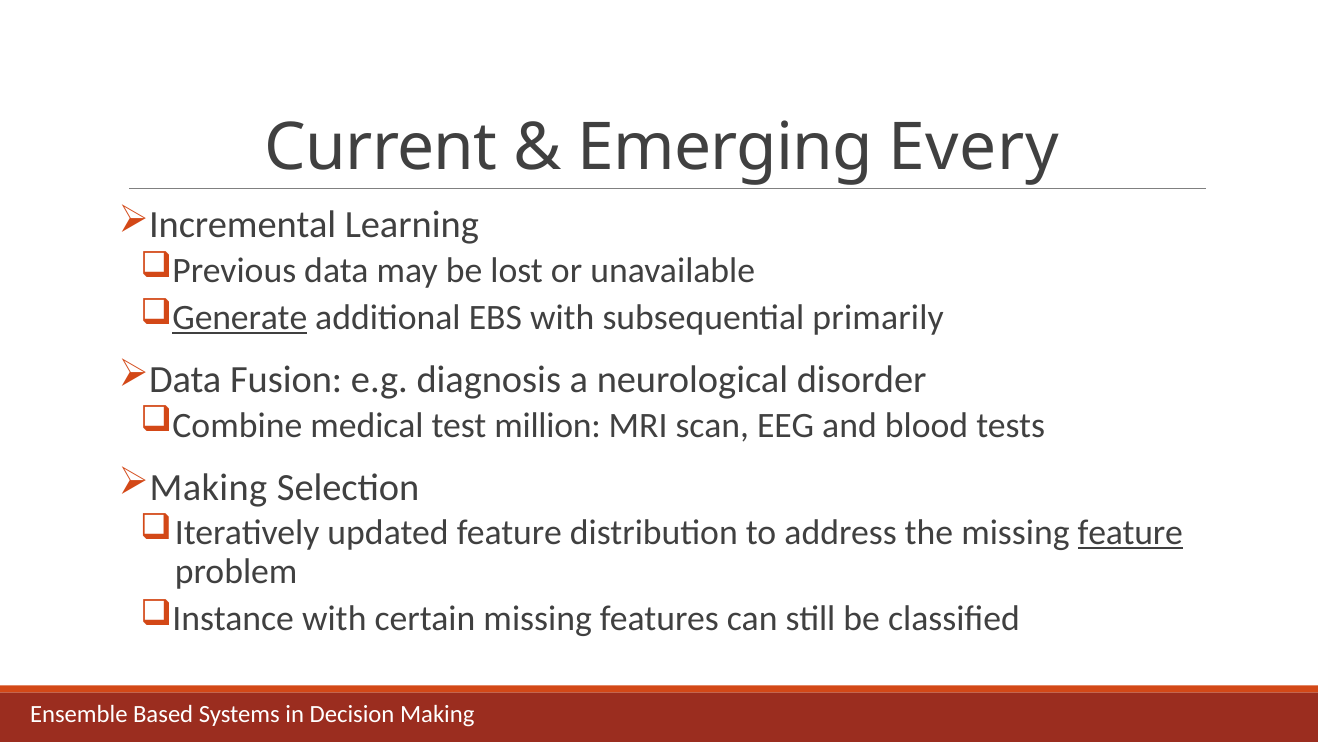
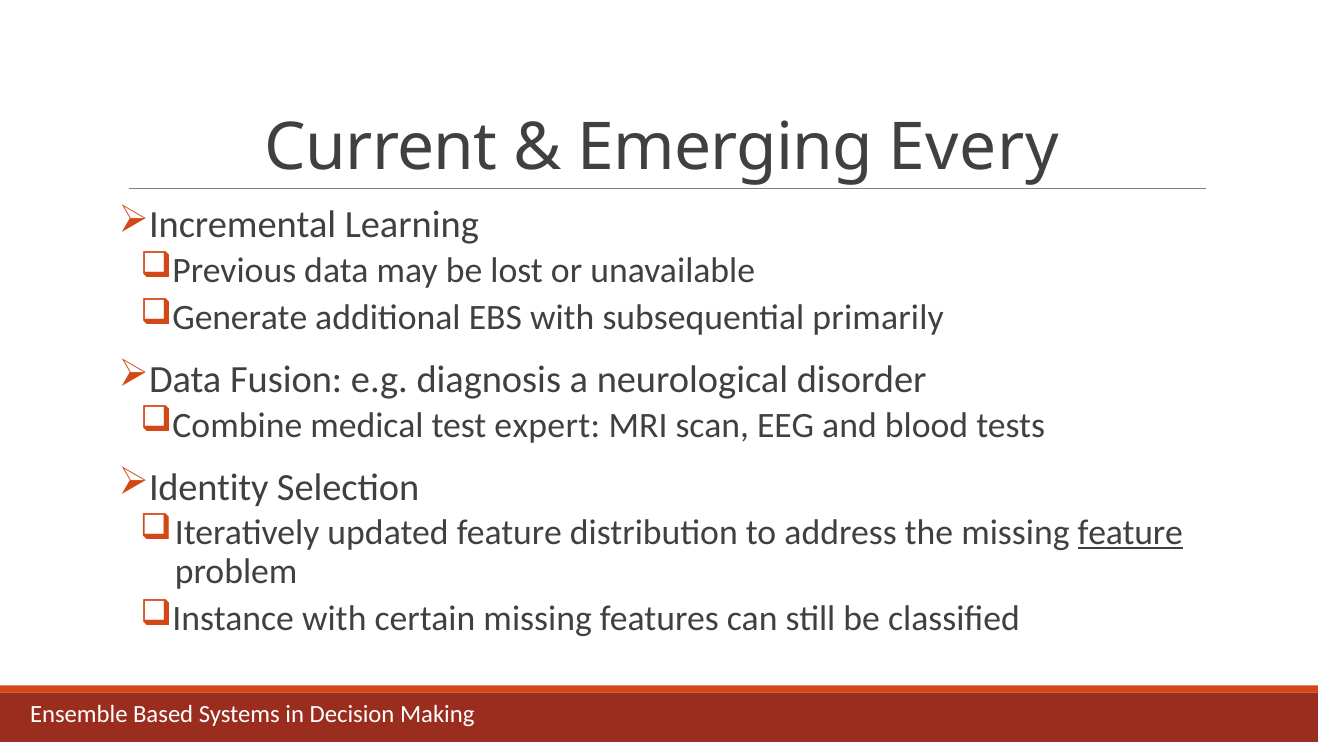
Generate underline: present -> none (240, 317)
million: million -> expert (547, 425)
Making: Making -> Identity (209, 487)
